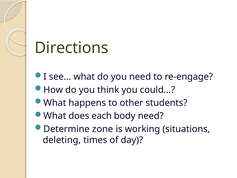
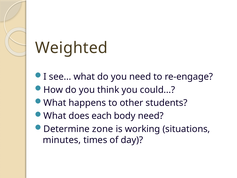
Directions: Directions -> Weighted (71, 48)
deleting: deleting -> minutes (62, 140)
